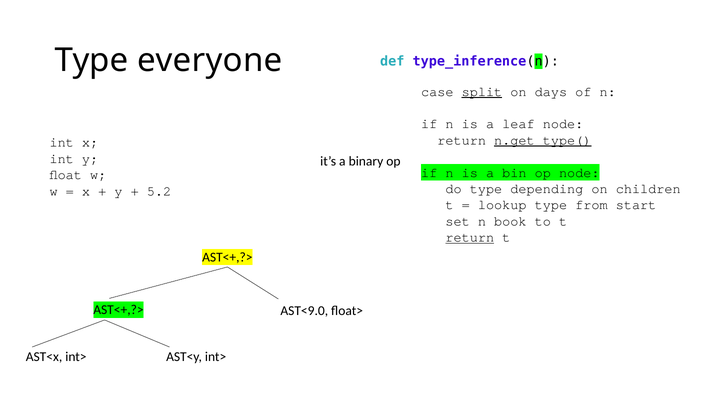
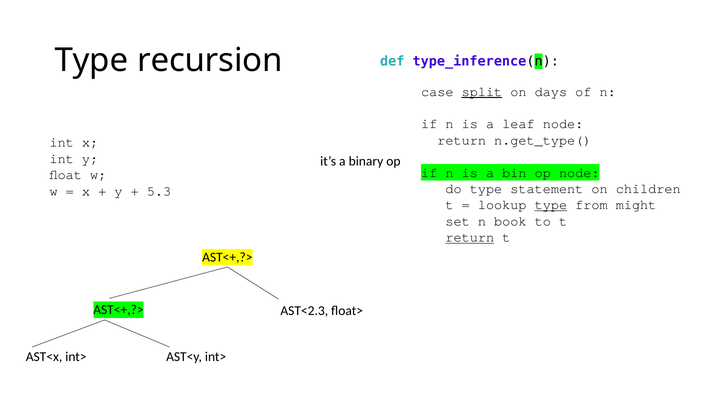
everyone: everyone -> recursion (210, 61)
n.get_type( underline: present -> none (543, 140)
depending: depending -> statement (547, 189)
5.2: 5.2 -> 5.3 (159, 191)
type underline: none -> present (551, 205)
start: start -> might (636, 205)
AST<9.0: AST<9.0 -> AST<2.3 (304, 311)
